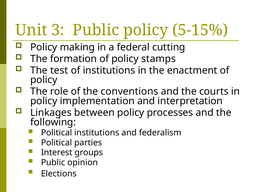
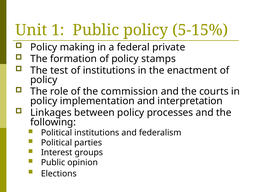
3: 3 -> 1 (58, 30)
cutting: cutting -> private (169, 47)
conventions: conventions -> commission (129, 91)
